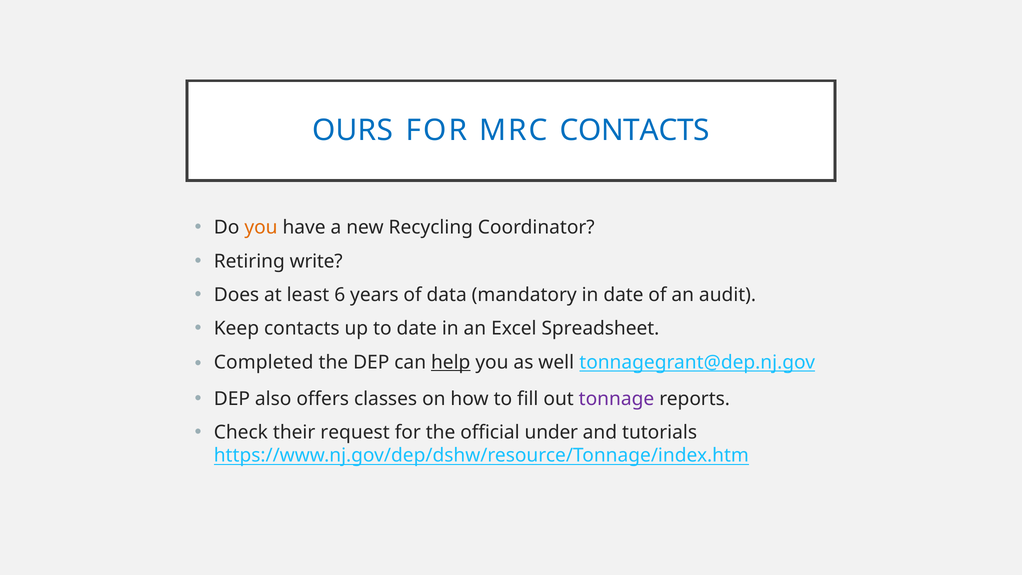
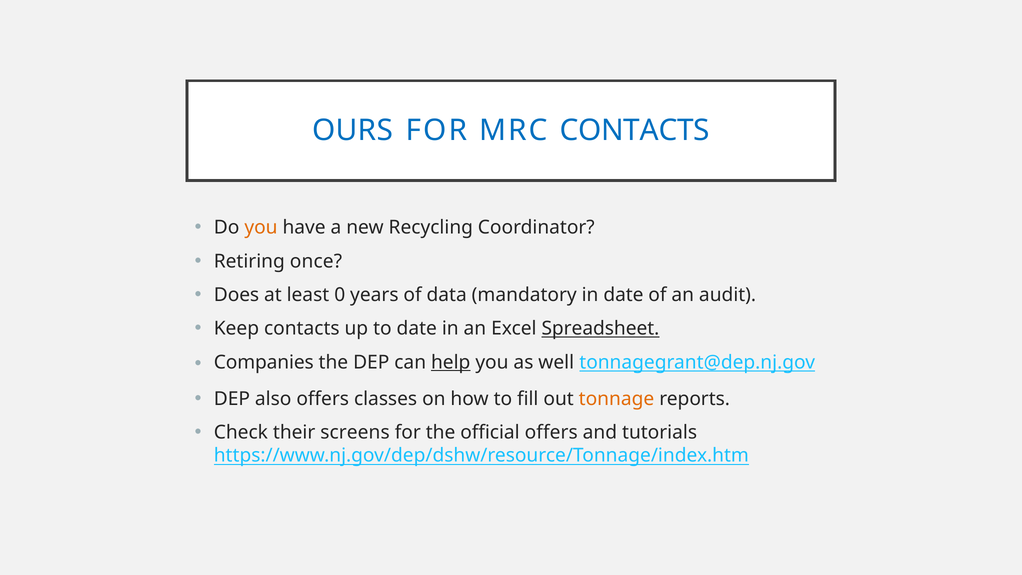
write: write -> once (316, 261)
6: 6 -> 0 (340, 295)
Spreadsheet underline: none -> present (600, 329)
Completed: Completed -> Companies (264, 362)
tonnage colour: purple -> orange (616, 399)
request: request -> screens (355, 433)
official under: under -> offers (551, 433)
